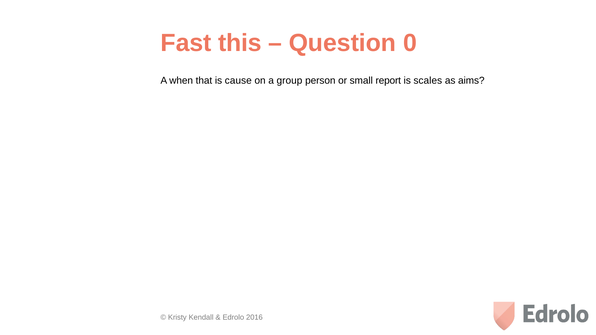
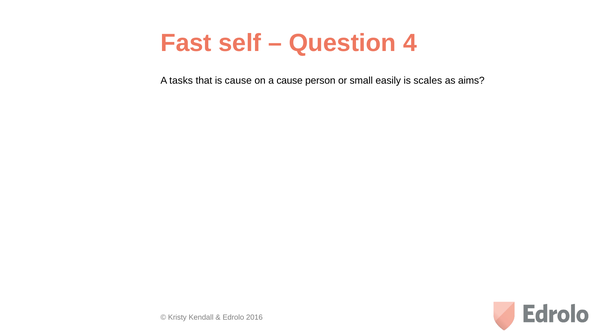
this: this -> self (240, 43)
0: 0 -> 4 (410, 43)
when: when -> tasks (181, 81)
a group: group -> cause (290, 81)
report: report -> easily (388, 81)
